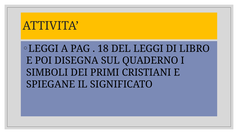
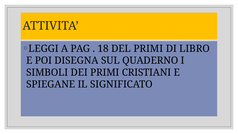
DEL LEGGI: LEGGI -> PRIMI (148, 49)
